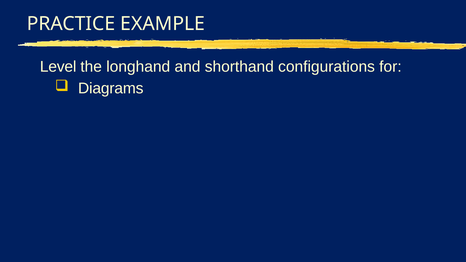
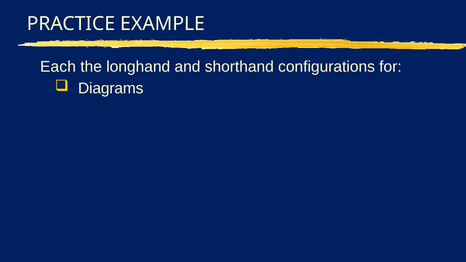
Level: Level -> Each (58, 67)
